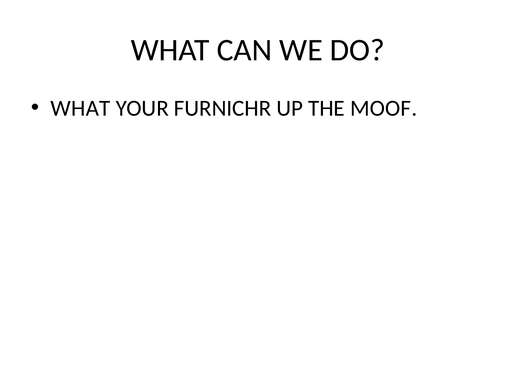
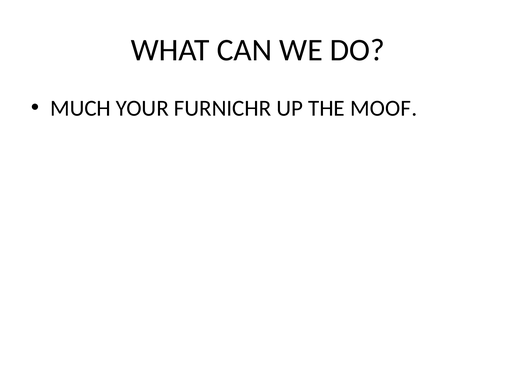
WHAT: WHAT -> MUCH (81, 108)
